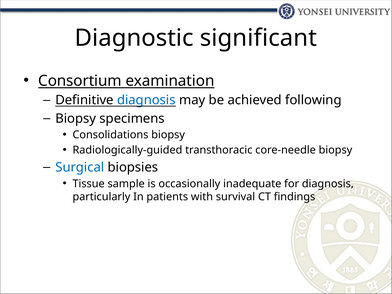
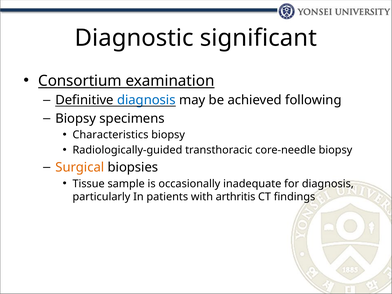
Consolidations: Consolidations -> Characteristics (110, 135)
Surgical colour: blue -> orange (80, 167)
survival: survival -> arthritis (236, 197)
